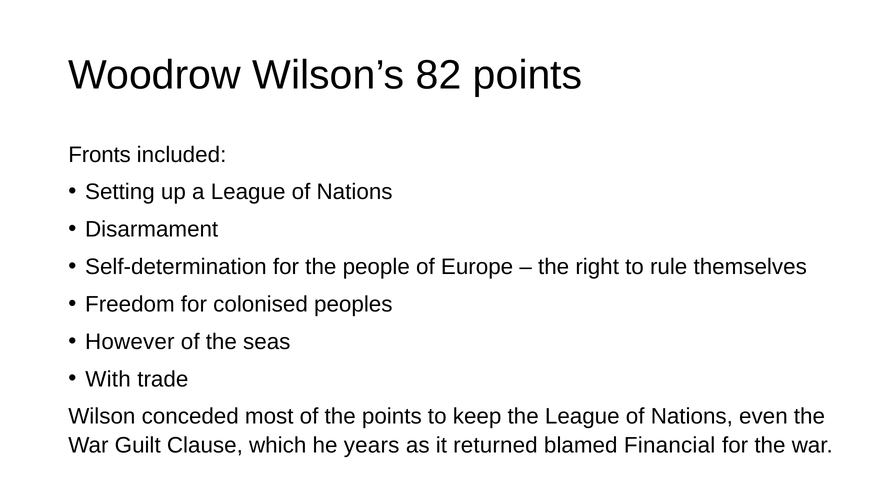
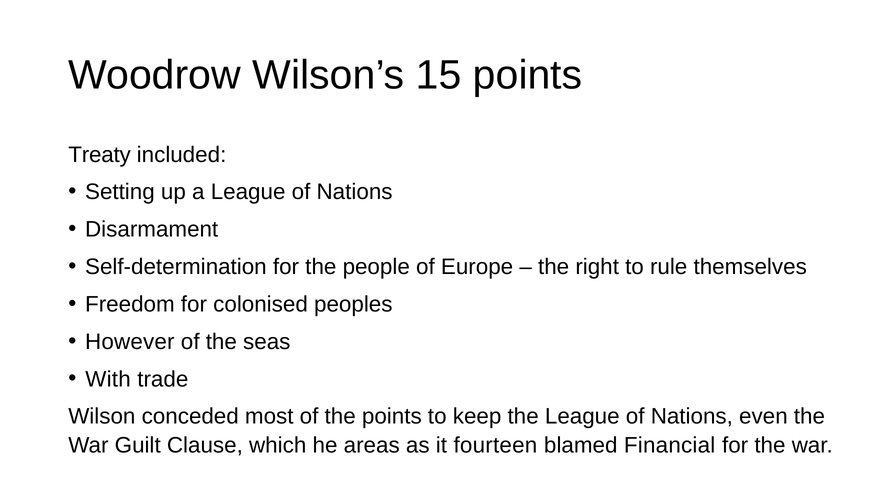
82: 82 -> 15 (439, 75)
Fronts: Fronts -> Treaty (100, 155)
years: years -> areas (372, 446)
returned: returned -> fourteen (495, 446)
